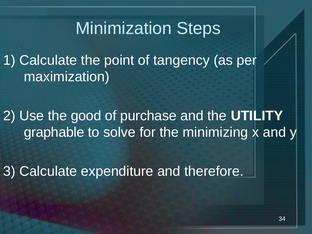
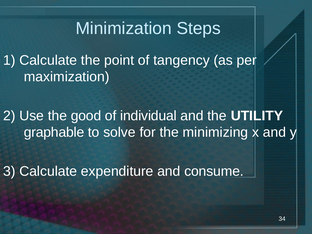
purchase: purchase -> individual (148, 116)
therefore: therefore -> consume (214, 171)
